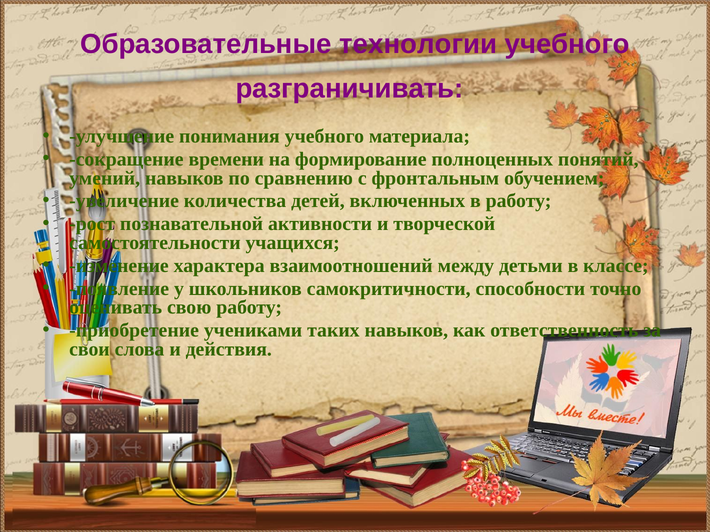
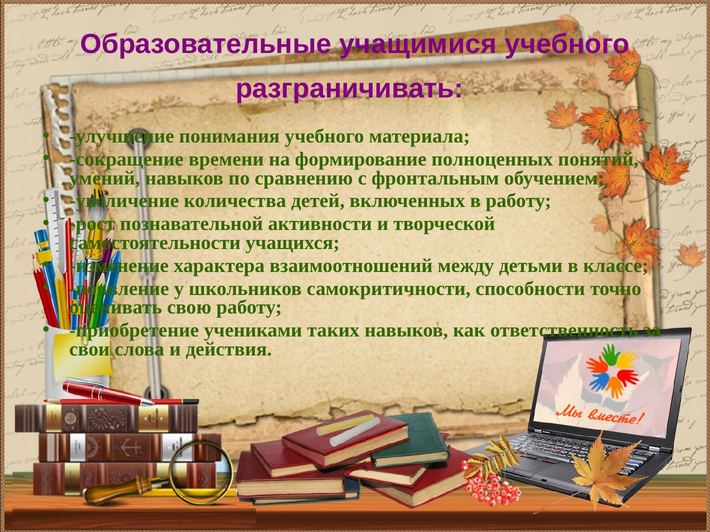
технологии: технологии -> учащимися (418, 44)
